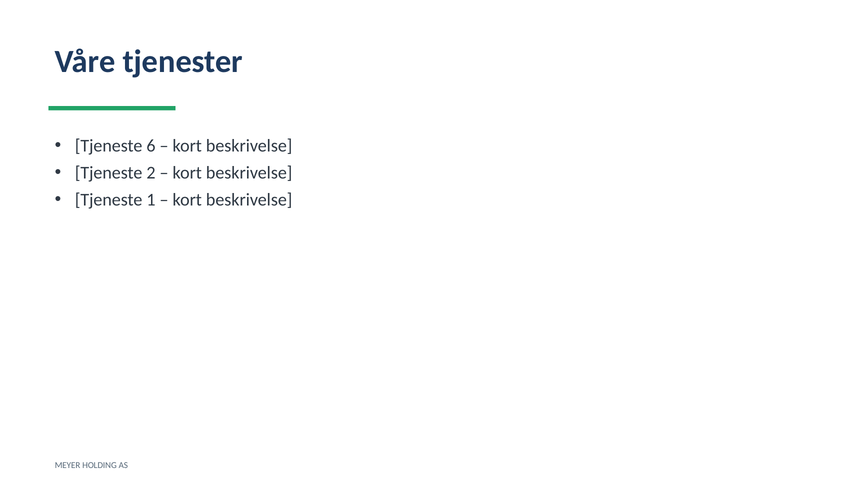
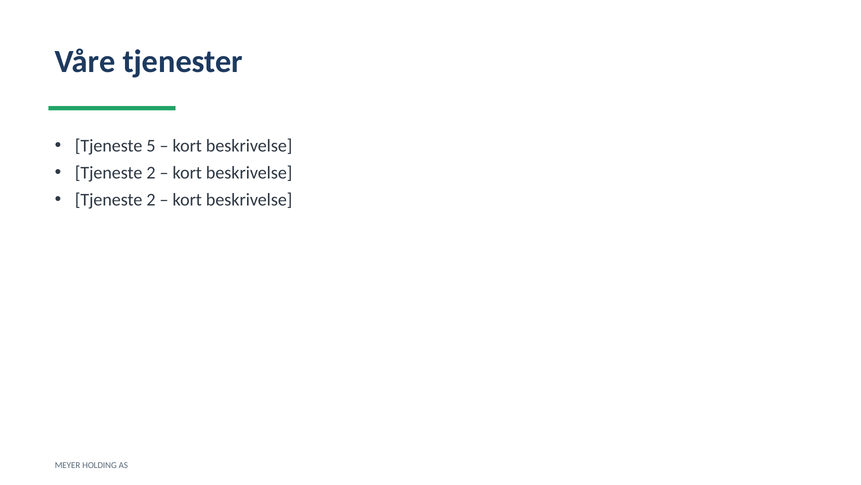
6: 6 -> 5 (151, 146)
1: 1 -> 2 (151, 200)
